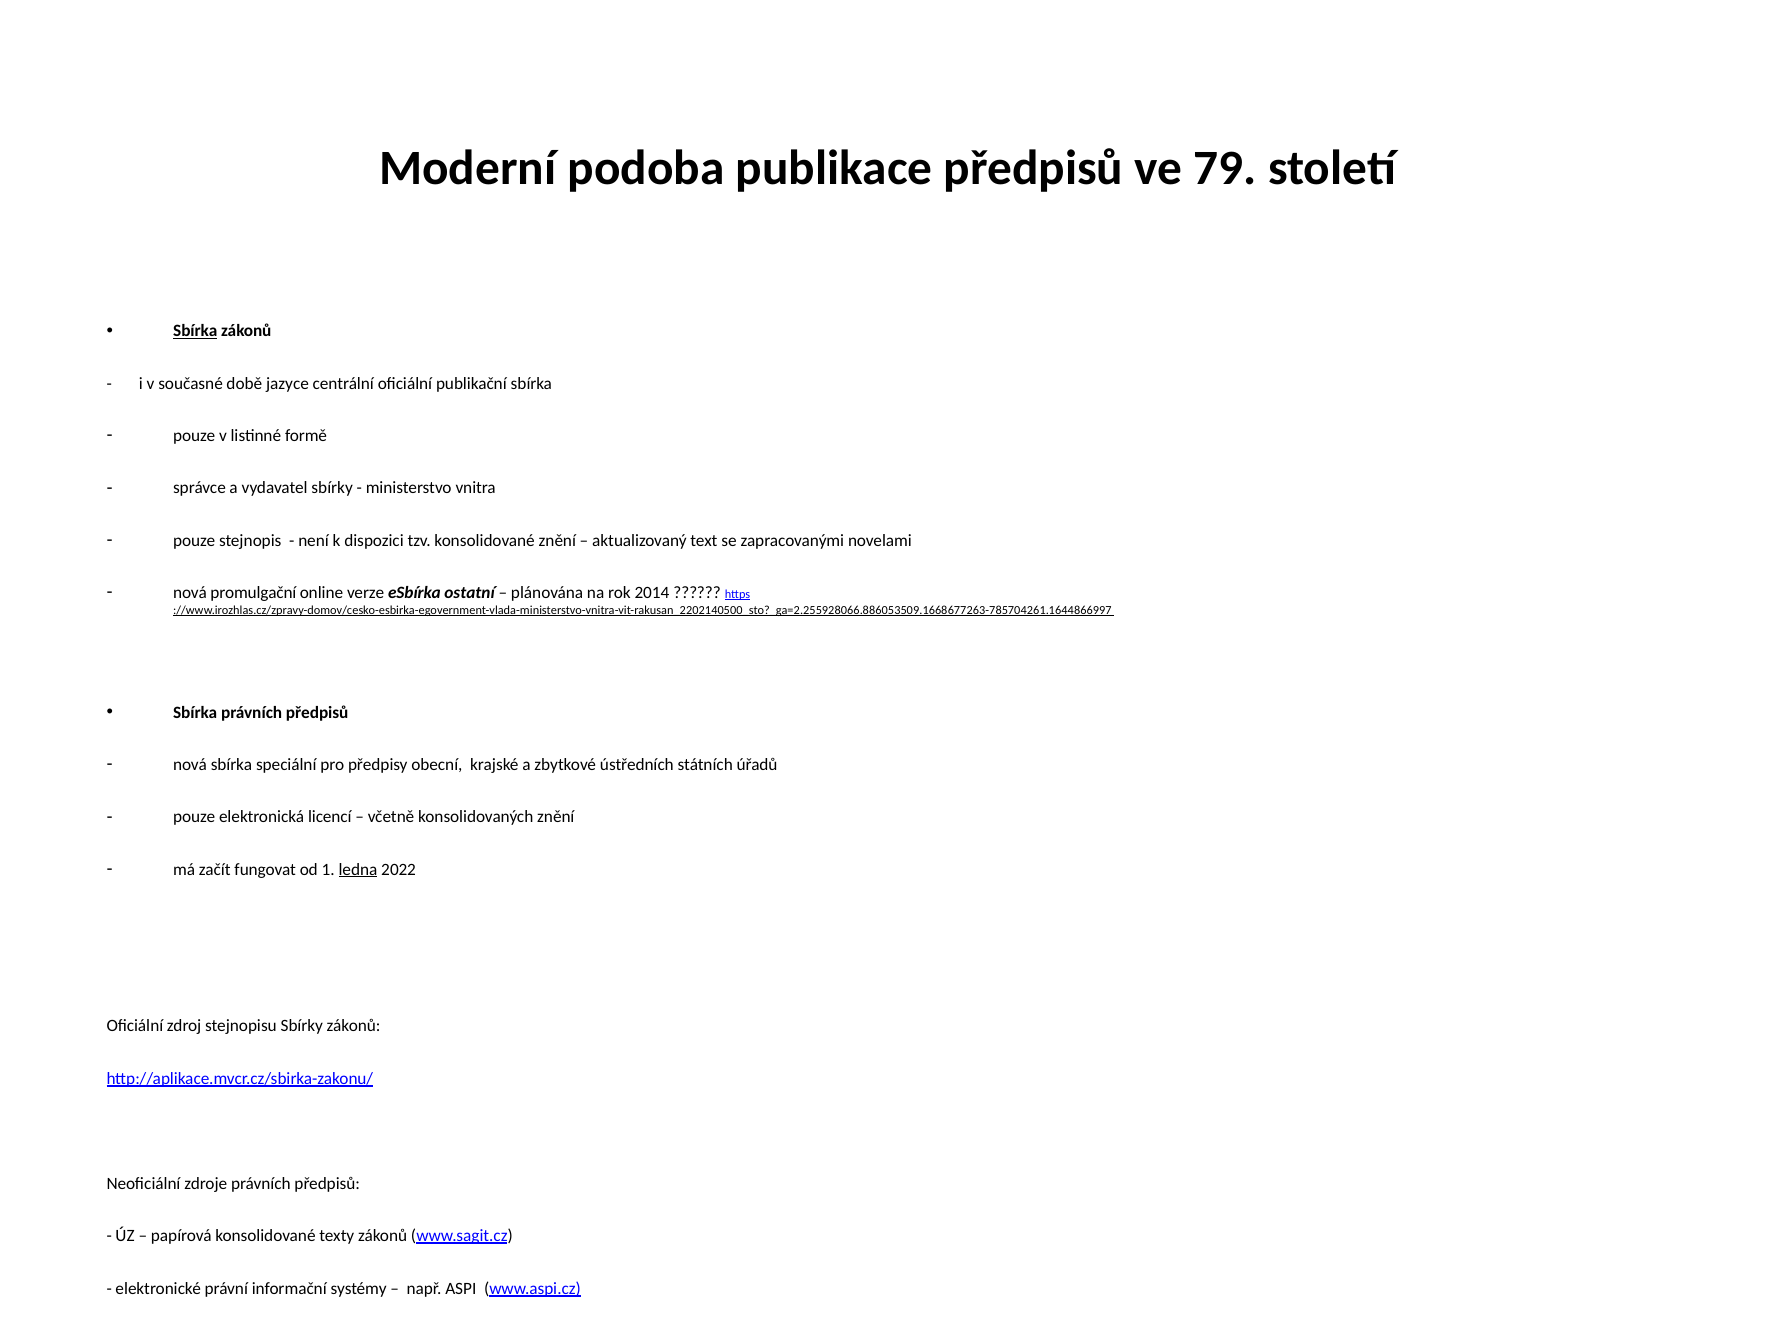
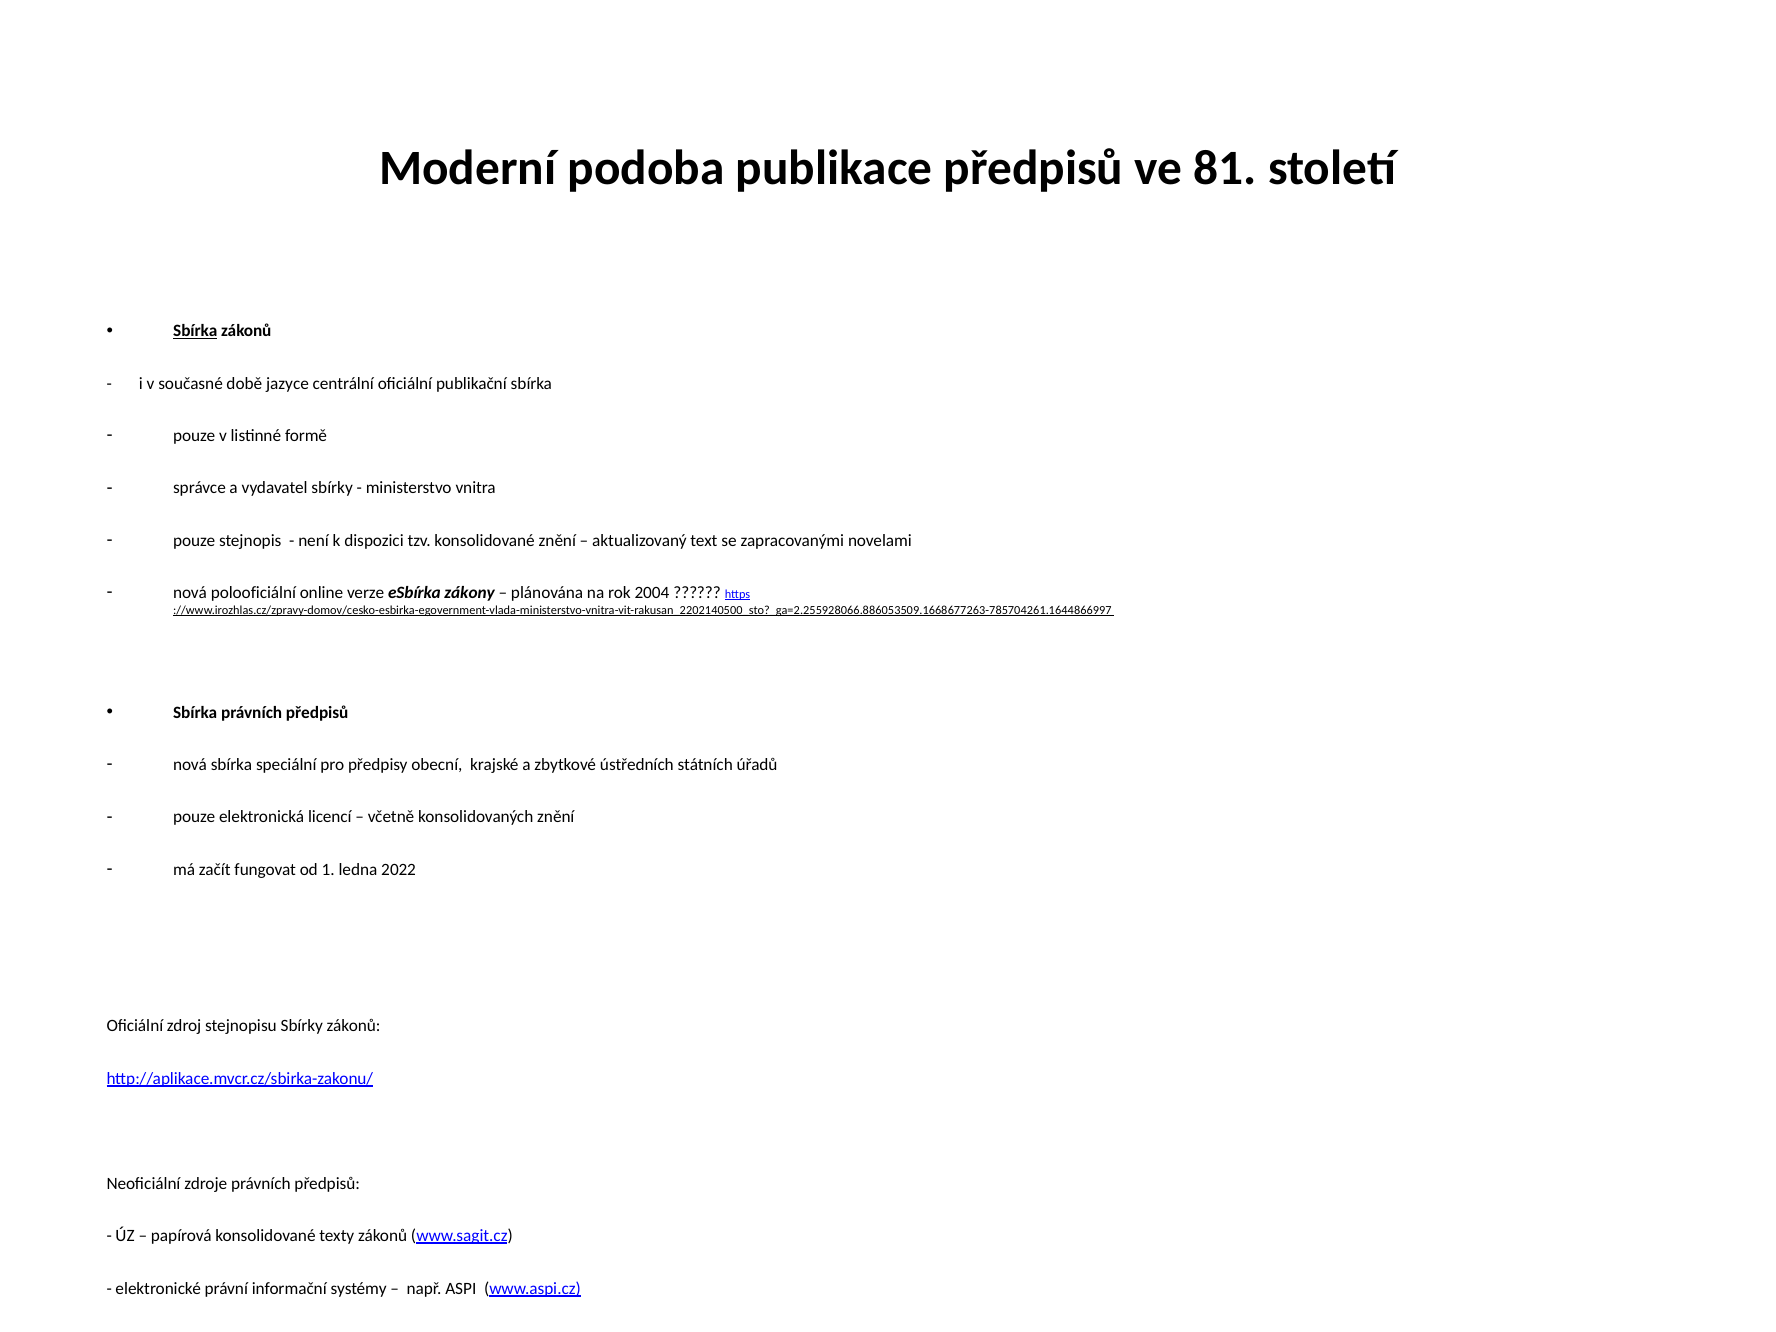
79: 79 -> 81 (1225, 168)
promulgační: promulgační -> polooficiální (253, 593)
ostatní: ostatní -> zákony (470, 593)
2014: 2014 -> 2004 (652, 593)
ledna underline: present -> none (358, 869)
